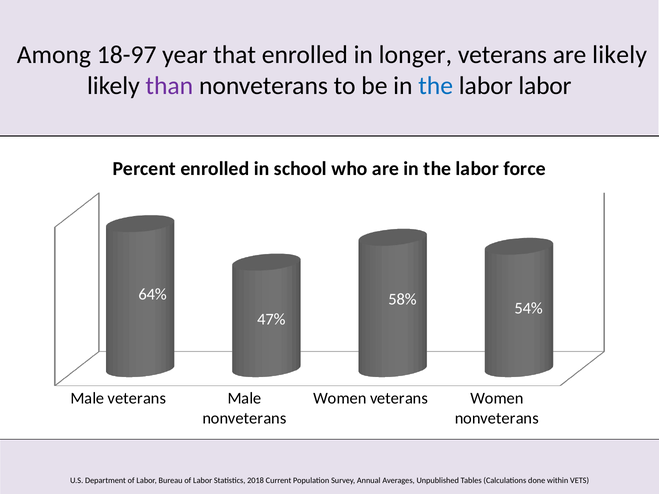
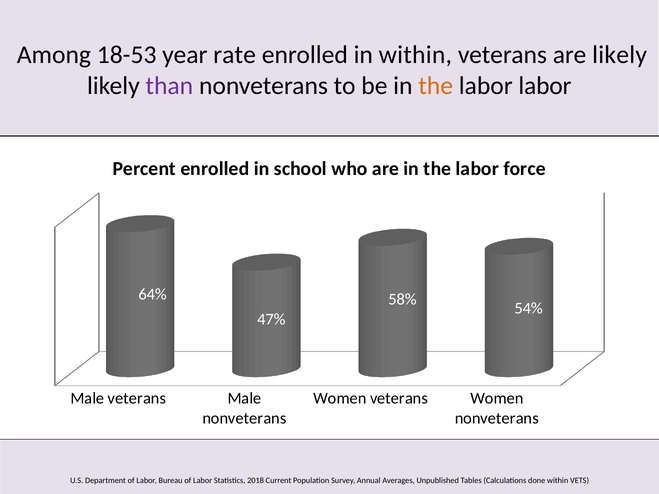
18-97: 18-97 -> 18-53 (127, 55)
that: that -> rate (235, 55)
in longer: longer -> within (415, 55)
the colour: blue -> orange (436, 86)
